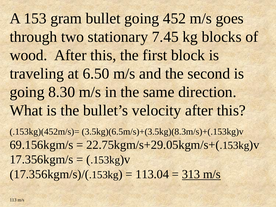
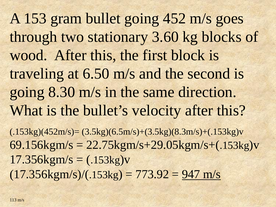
7.45: 7.45 -> 3.60 (165, 37)
113.04: 113.04 -> 773.92 (152, 174)
313: 313 -> 947 (191, 174)
